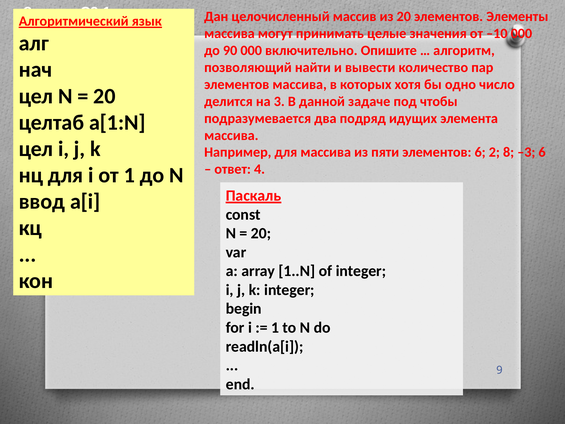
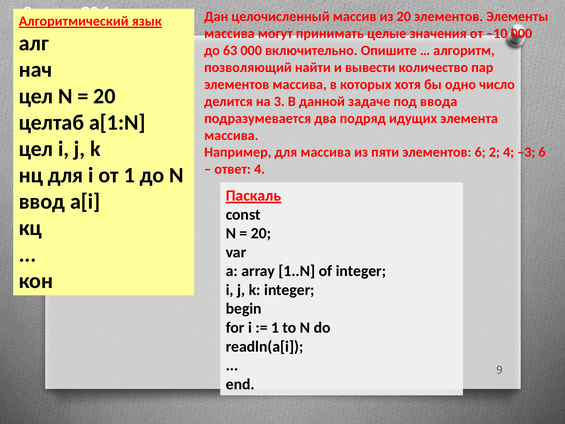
90: 90 -> 63 (230, 51)
чтобы: чтобы -> ввода (439, 101)
2 8: 8 -> 4 (509, 152)
